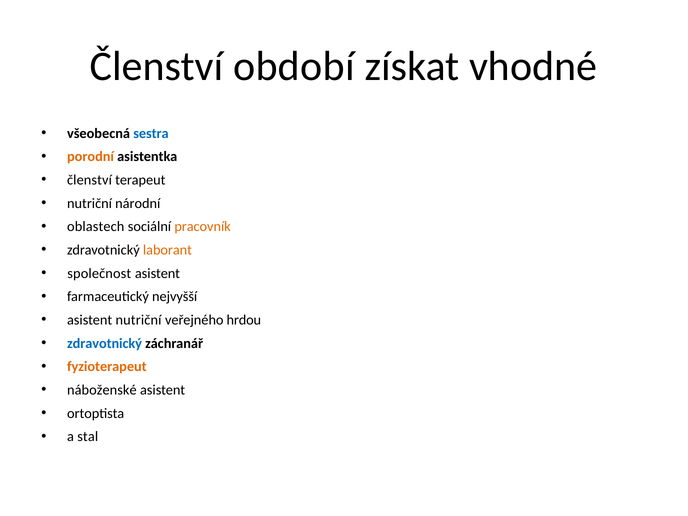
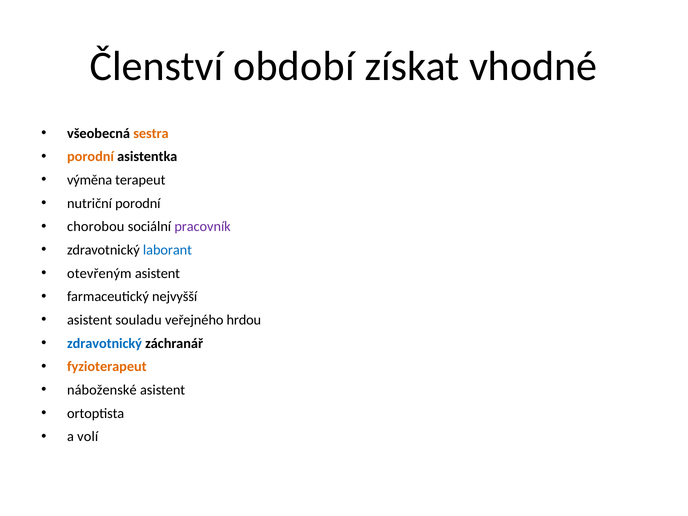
sestra colour: blue -> orange (151, 133)
členství: členství -> výměna (90, 180)
nutriční národní: národní -> porodní (138, 203)
oblastech: oblastech -> chorobou (96, 227)
pracovník colour: orange -> purple (203, 227)
laborant colour: orange -> blue (167, 250)
společnost: společnost -> otevřeným (99, 273)
asistent nutriční: nutriční -> souladu (139, 320)
stal: stal -> volí (88, 437)
